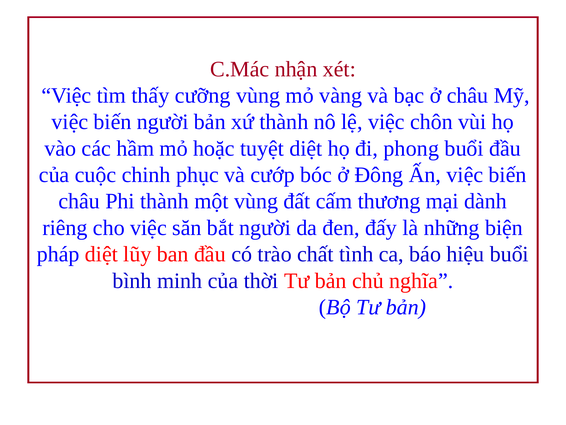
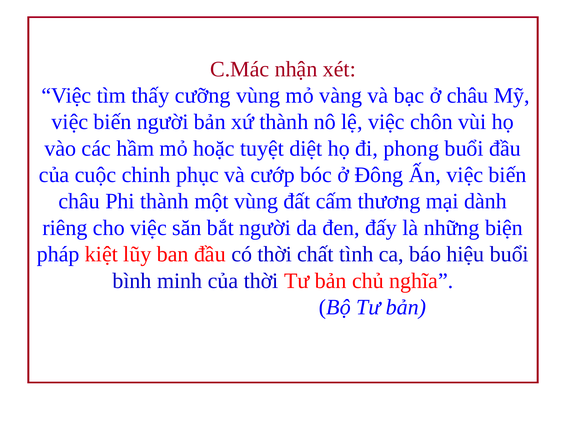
pháp diệt: diệt -> kiệt (101, 254)
có trào: trào -> thời (275, 254)
